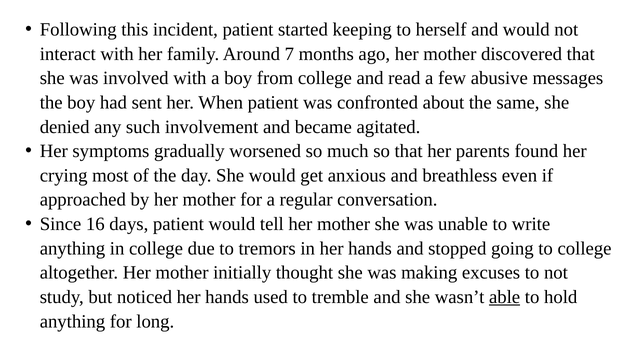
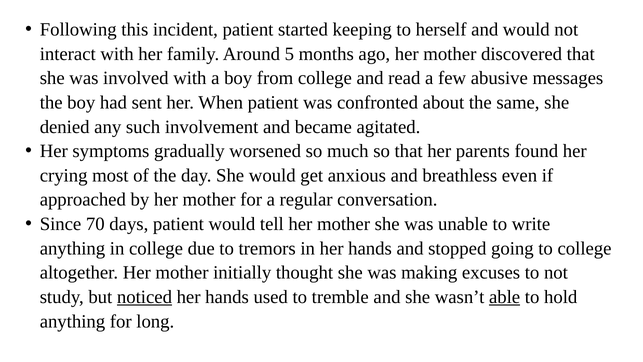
7: 7 -> 5 (289, 54)
16: 16 -> 70 (95, 224)
noticed underline: none -> present (144, 297)
